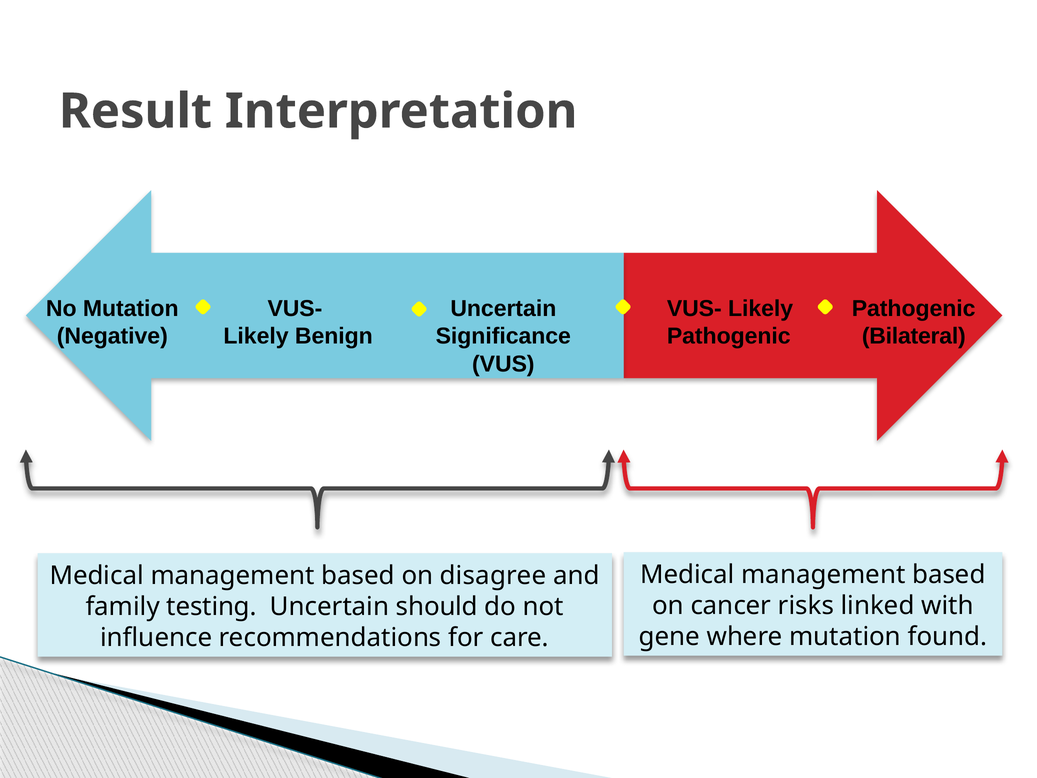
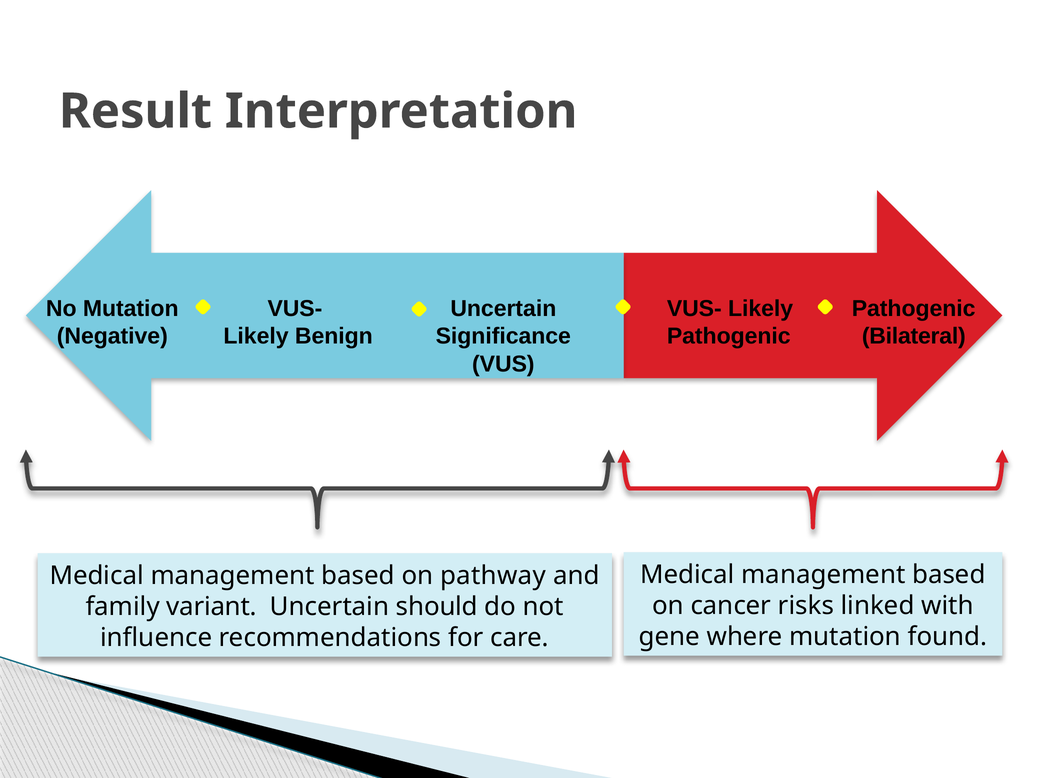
disagree: disagree -> pathway (493, 576)
testing: testing -> variant (212, 607)
